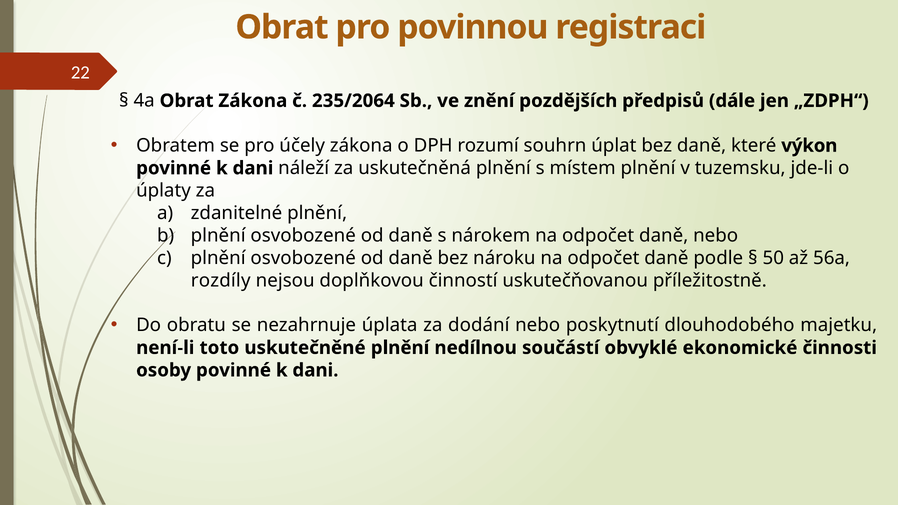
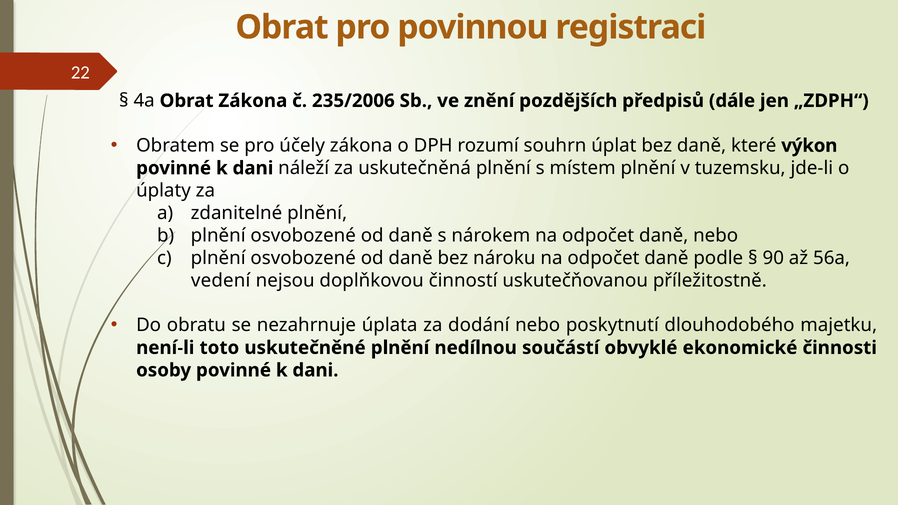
235/2064: 235/2064 -> 235/2006 (353, 101)
50: 50 -> 90 (773, 258)
rozdíly: rozdíly -> vedení (221, 280)
